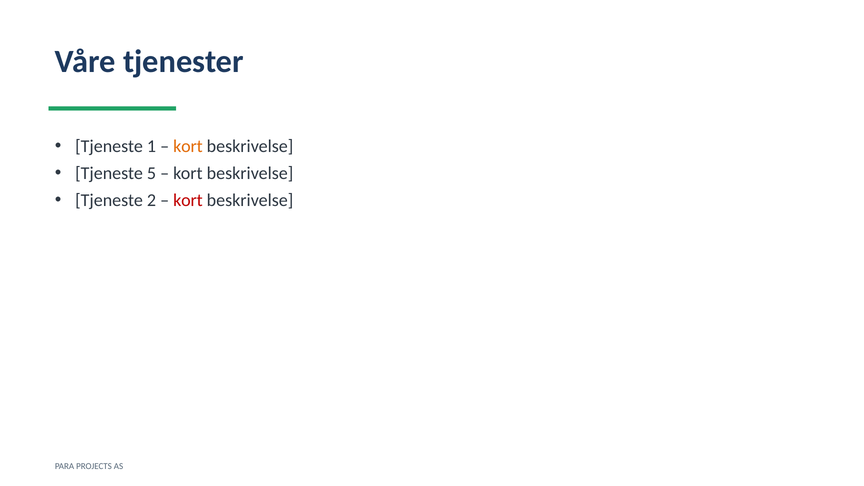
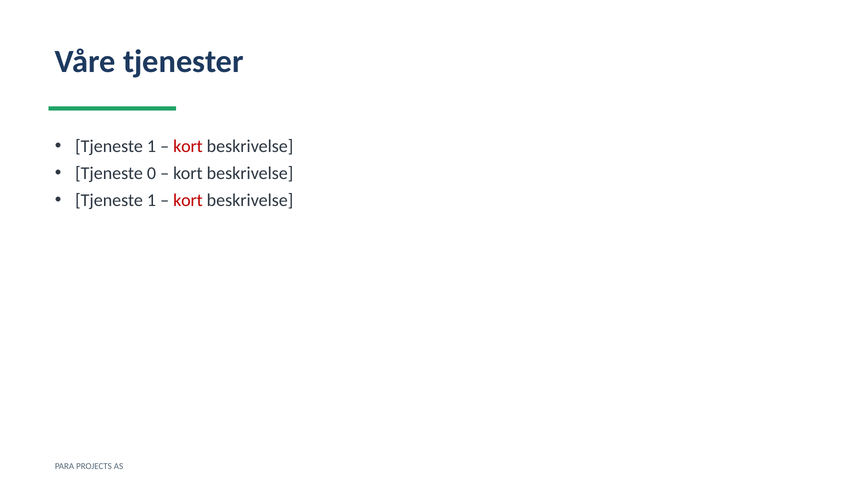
kort colour: orange -> red (188, 146)
5: 5 -> 0 (151, 173)
2: 2 -> 1 (151, 200)
